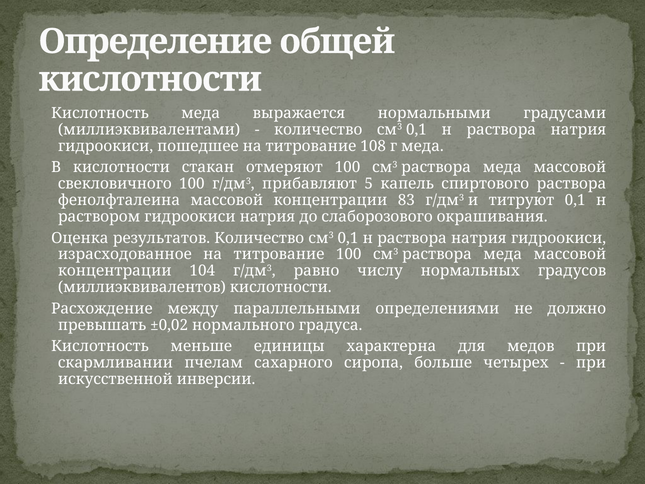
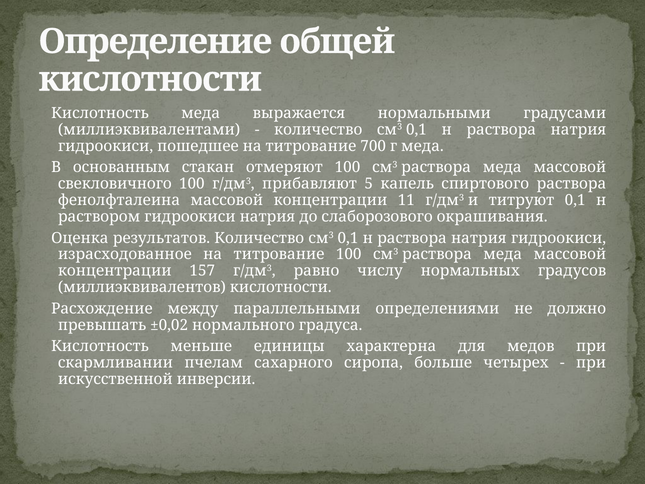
108: 108 -> 700 (373, 146)
В кислотности: кислотности -> основанным (121, 167)
83: 83 -> 11 (406, 200)
104: 104 -> 157 (202, 271)
